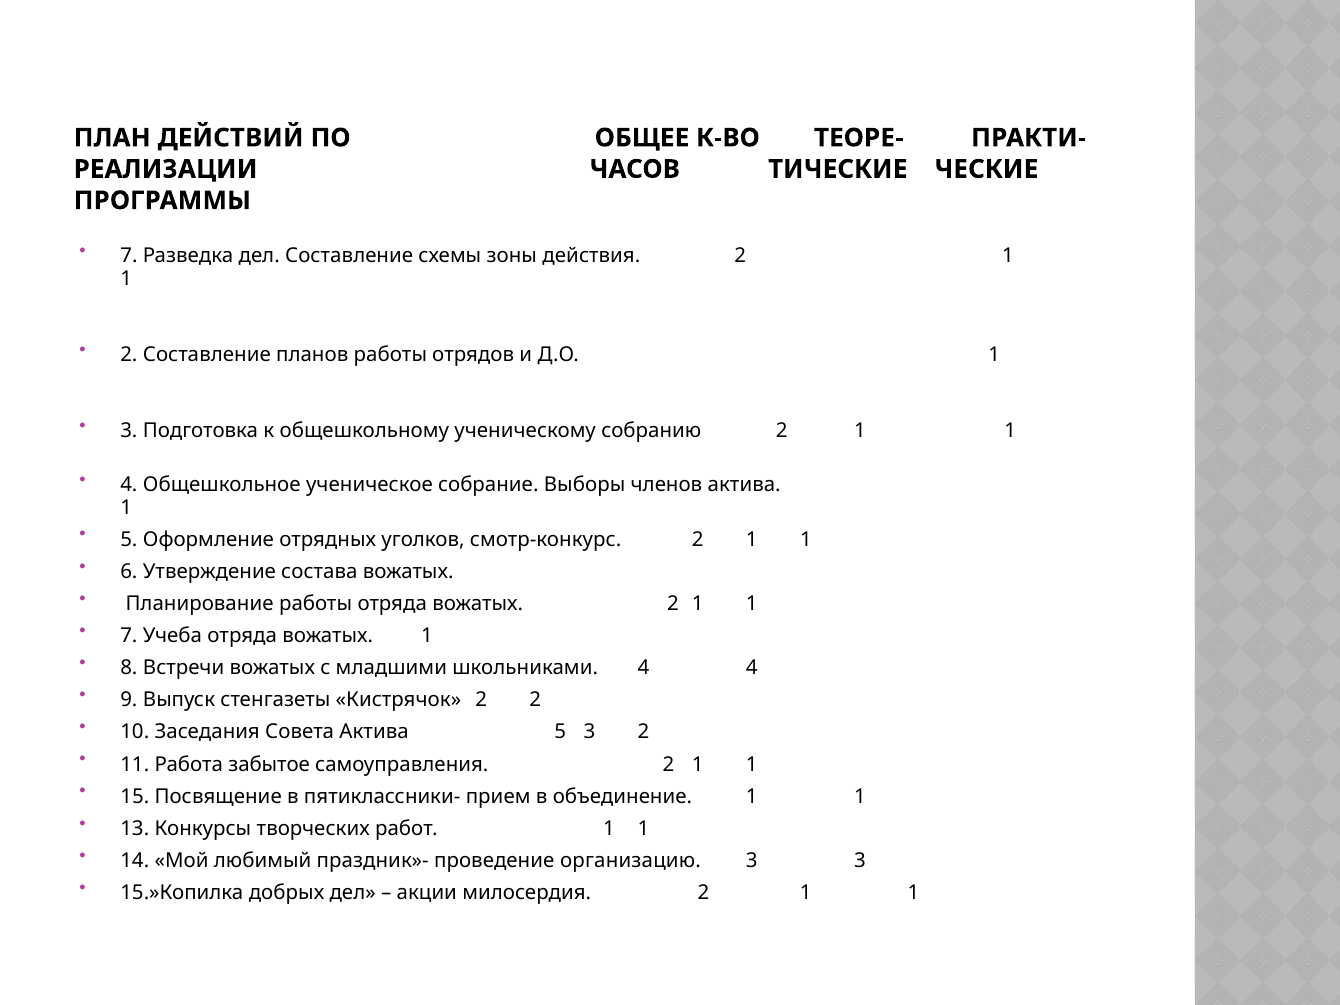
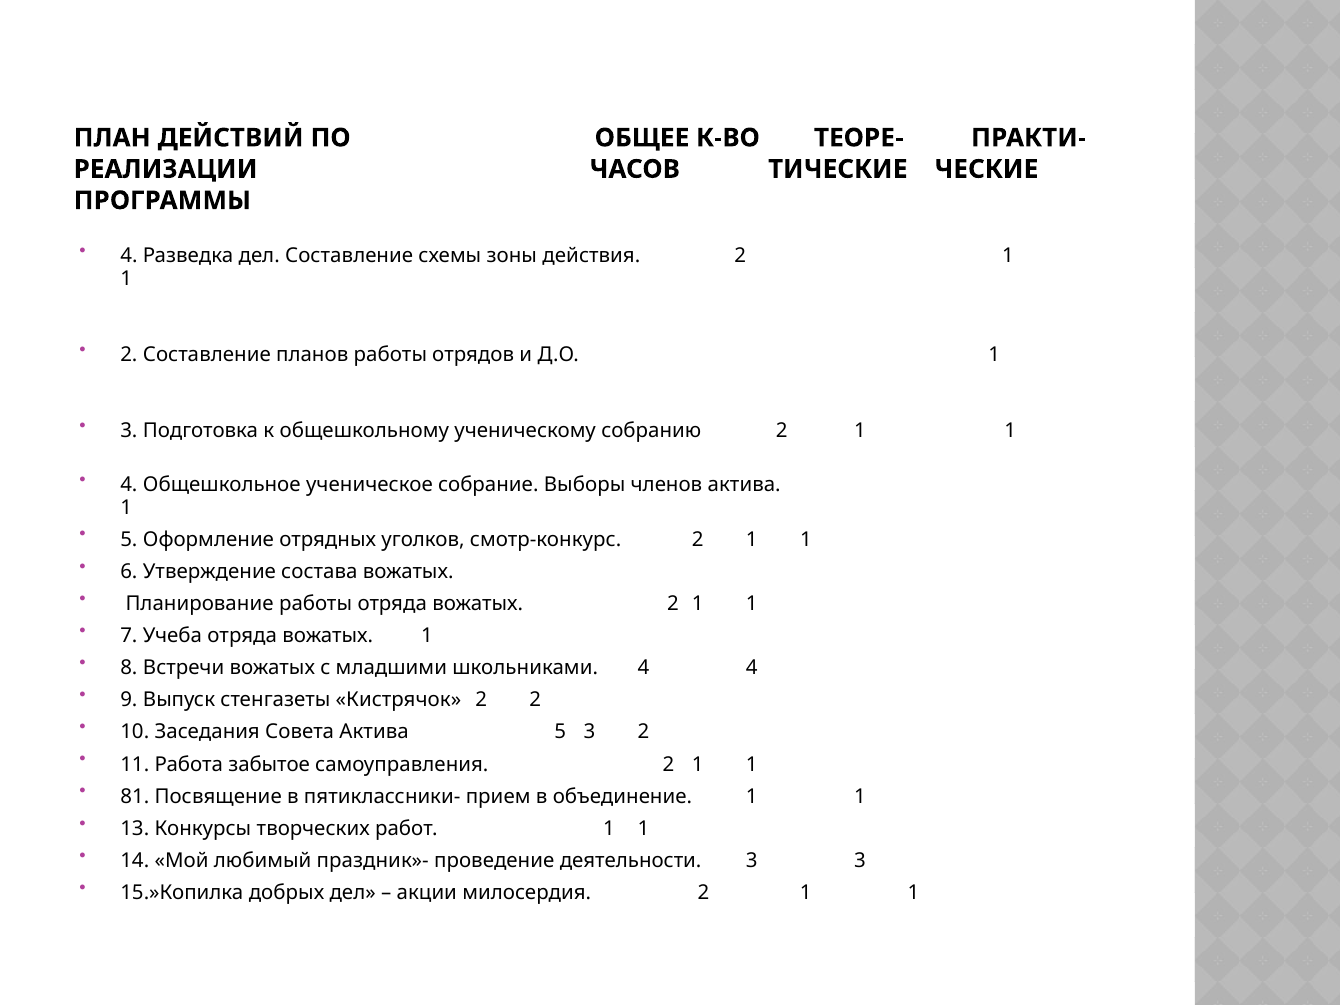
7: 7 -> 4 (129, 256)
15: 15 -> 81 (135, 796)
организацию: организацию -> деятельности (631, 861)
